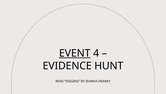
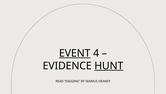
HUNT underline: none -> present (109, 65)
